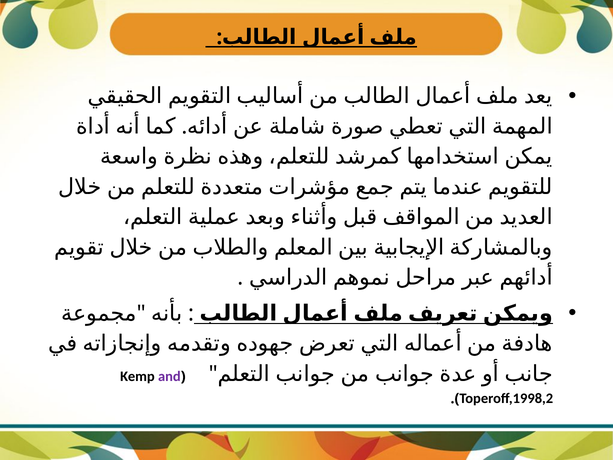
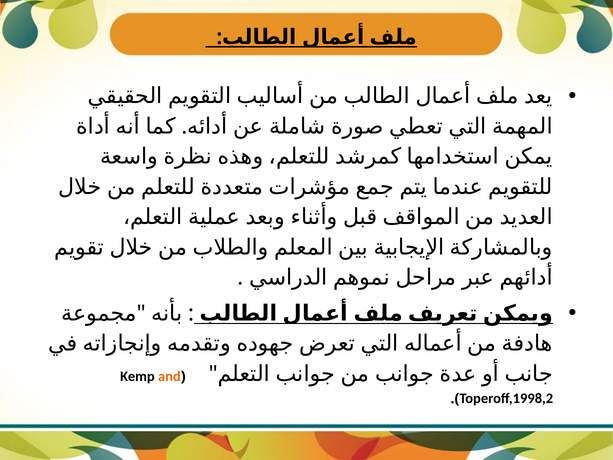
and colour: purple -> orange (169, 376)
